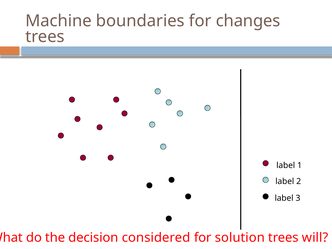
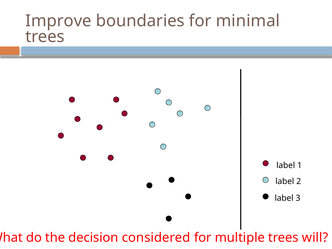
Machine: Machine -> Improve (59, 21)
changes: changes -> minimal (248, 21)
solution: solution -> multiple (240, 238)
